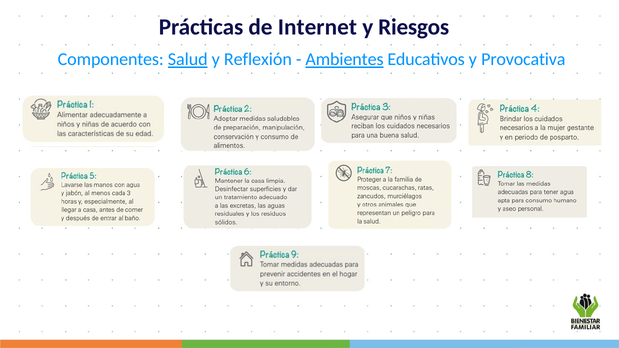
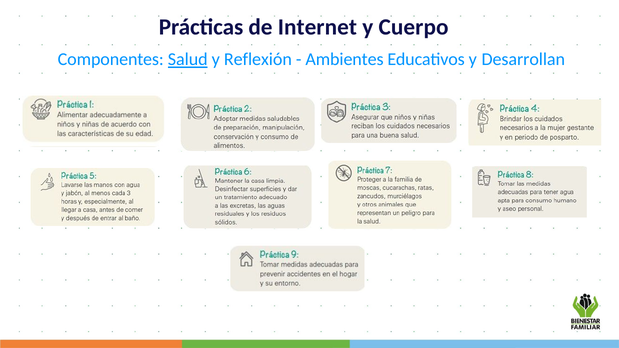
Riesgos: Riesgos -> Cuerpo (414, 27)
Ambientes underline: present -> none (345, 59)
Provocativa: Provocativa -> Desarrollan (523, 59)
